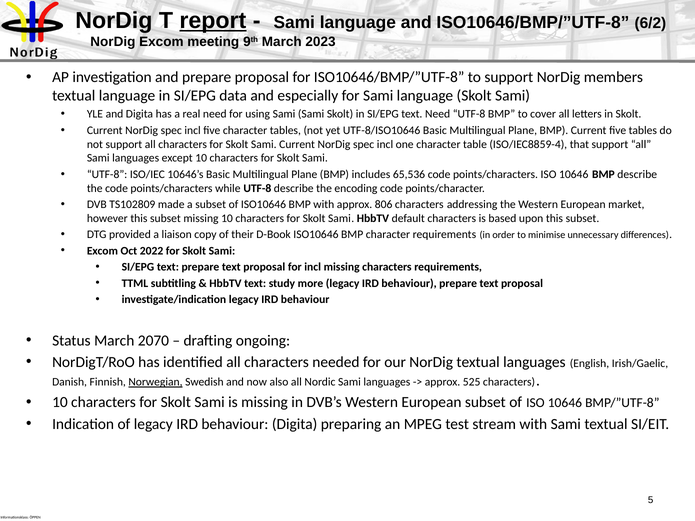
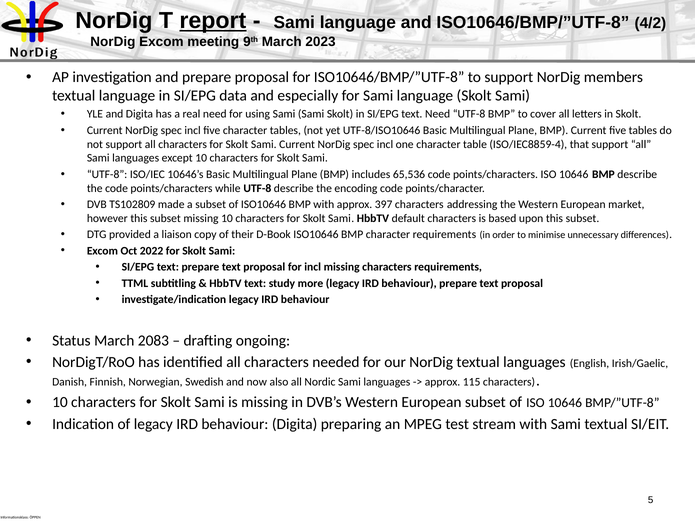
6/2: 6/2 -> 4/2 (650, 23)
806: 806 -> 397 (384, 205)
2070: 2070 -> 2083 (153, 341)
Norwegian underline: present -> none (155, 382)
525: 525 -> 115 (472, 382)
